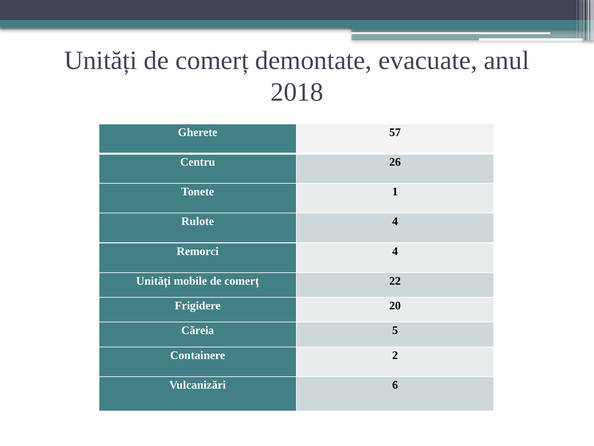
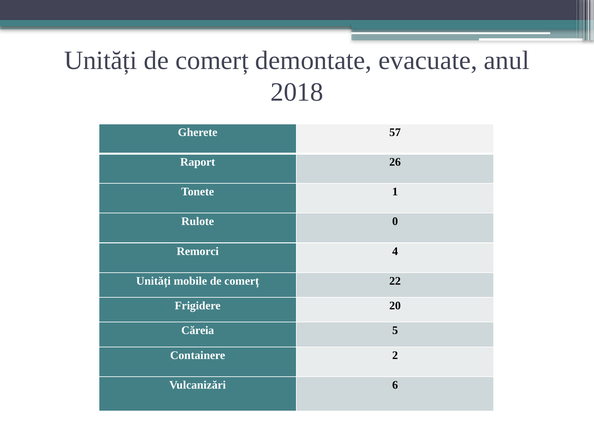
Centru: Centru -> Raport (198, 162)
Rulote 4: 4 -> 0 (395, 221)
